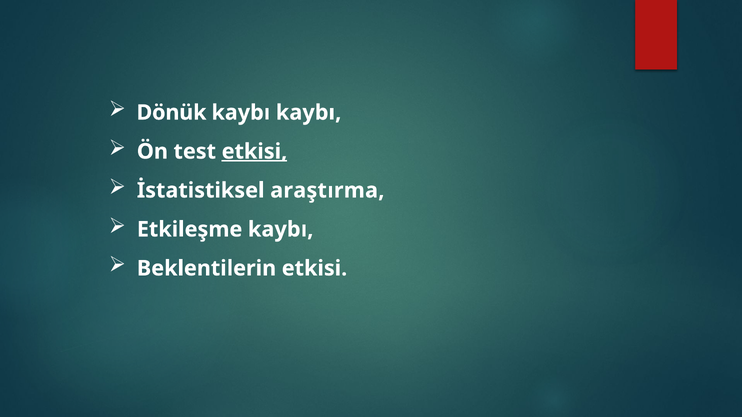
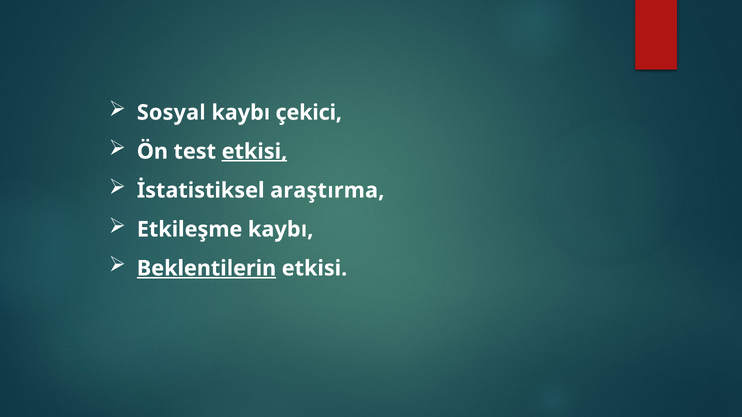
Dönük: Dönük -> Sosyal (171, 113)
kaybı kaybı: kaybı -> çekici (309, 113)
Beklentilerin underline: none -> present (206, 269)
